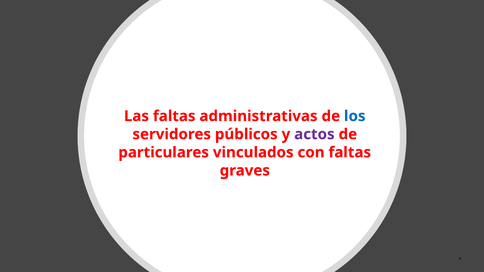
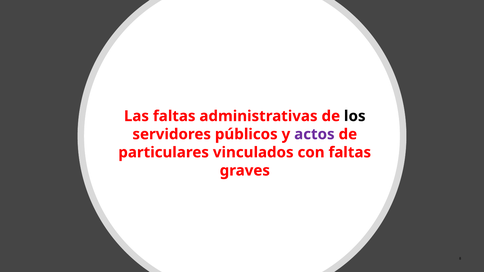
los colour: blue -> black (355, 116)
